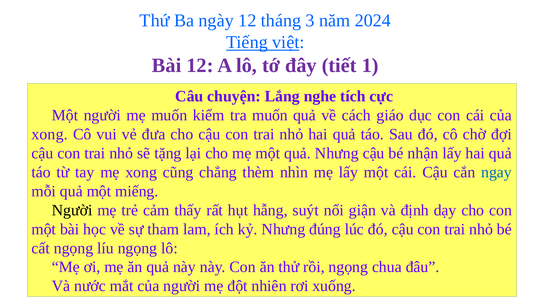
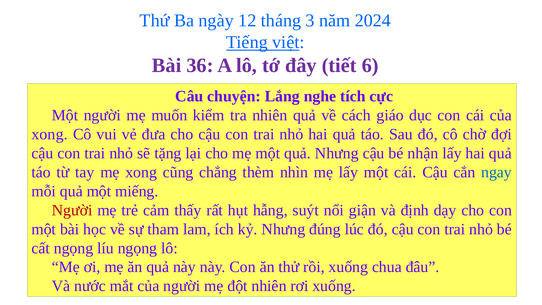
Bài 12: 12 -> 36 (200, 65)
1: 1 -> 6 (370, 65)
tra muốn: muốn -> nhiên (270, 115)
Người colour: black -> red (72, 210)
rồi ngọng: ngọng -> xuống (348, 267)
